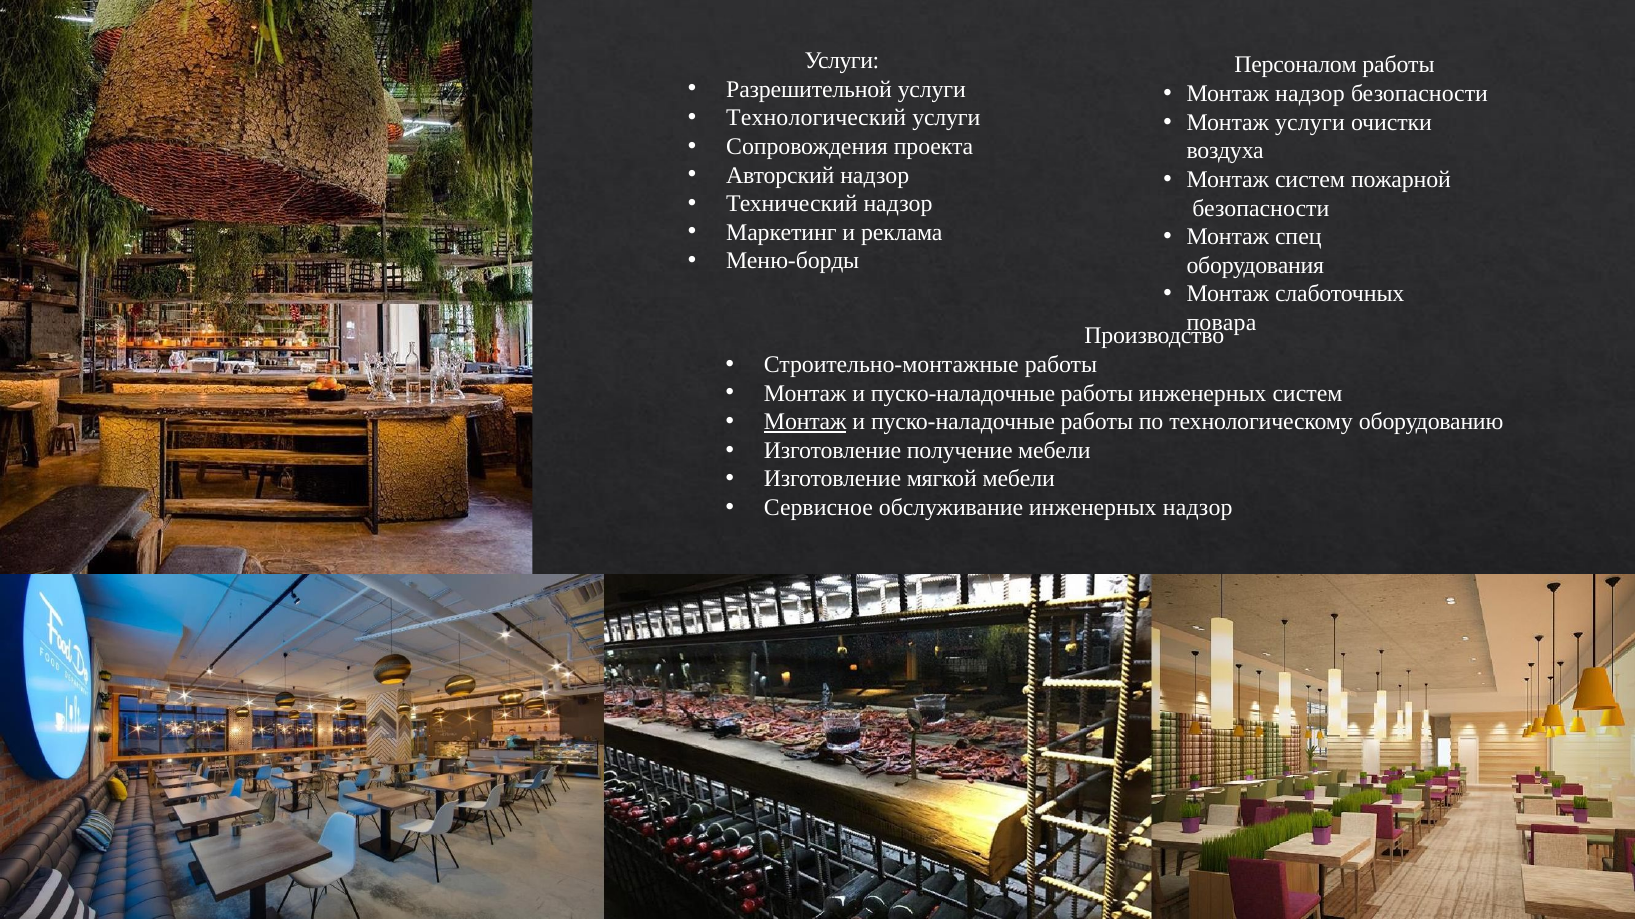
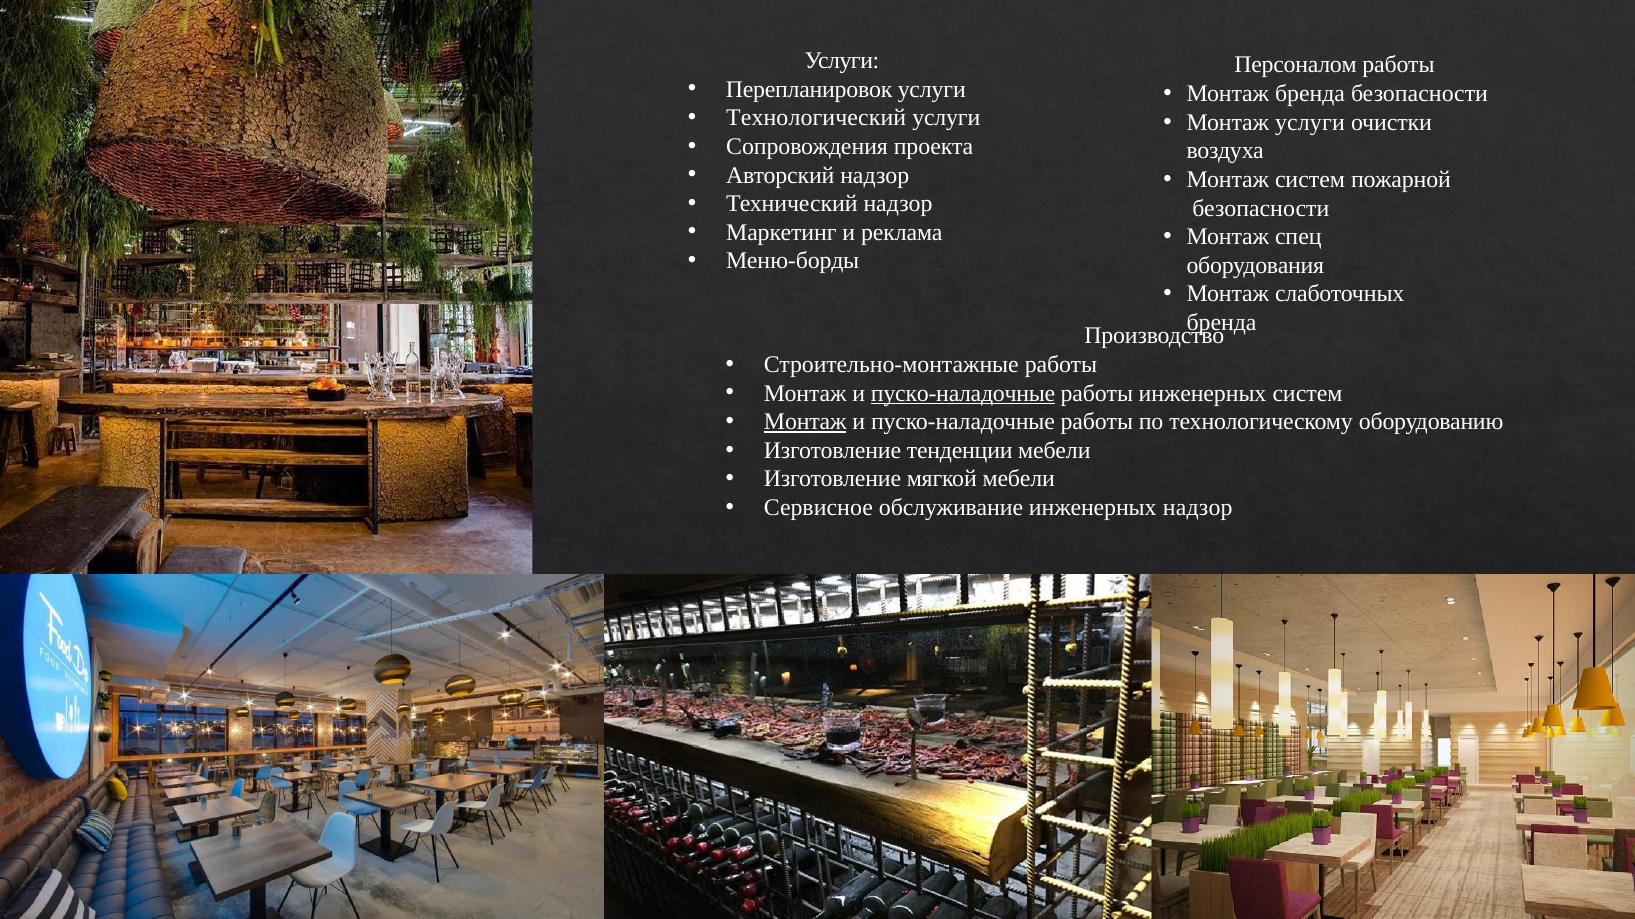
Разрешительной: Разрешительной -> Перепланировок (809, 89)
Монтаж надзор: надзор -> бренда (1310, 94)
повара: повара -> бренда (1221, 323)
пуско-наладочные underline: none -> present (963, 394)
получение: получение -> тенденции (960, 451)
